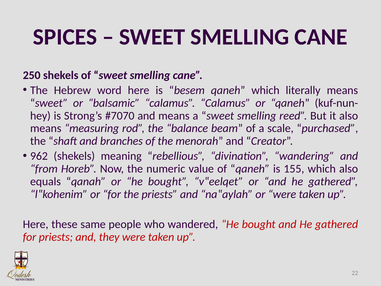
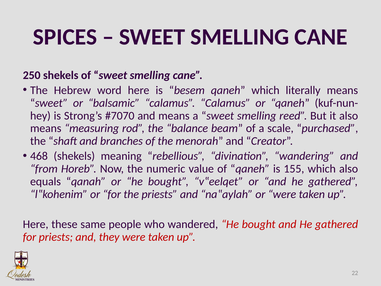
962: 962 -> 468 (39, 156)
